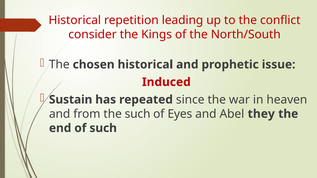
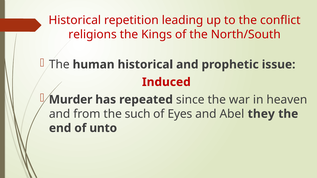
consider: consider -> religions (93, 35)
chosen: chosen -> human (94, 65)
Sustain: Sustain -> Murder (71, 100)
of such: such -> unto (103, 128)
